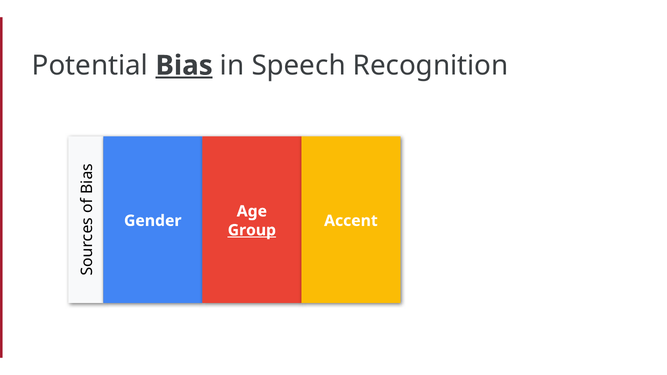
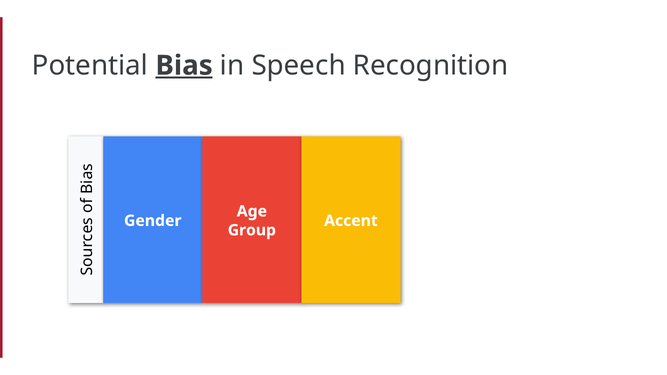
Group underline: present -> none (252, 230)
